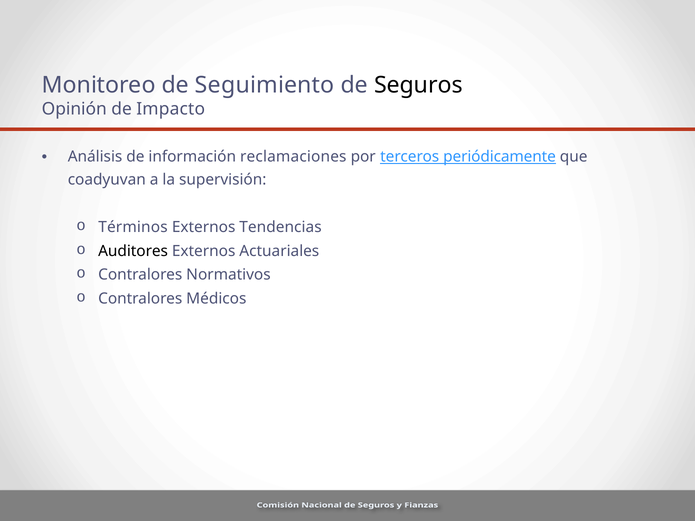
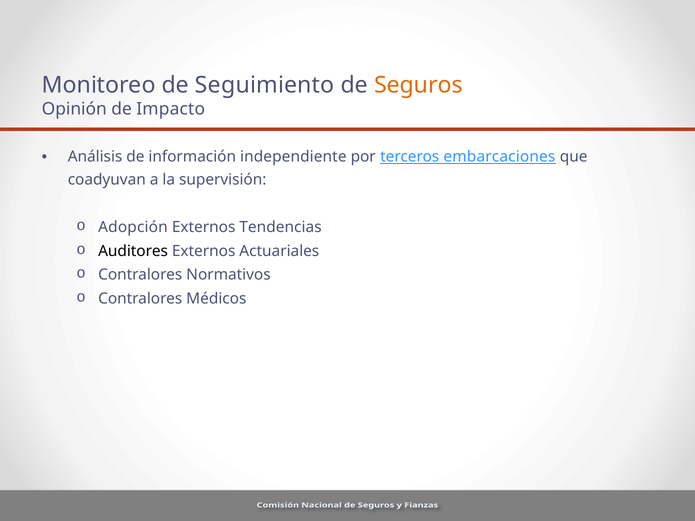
Seguros colour: black -> orange (418, 85)
reclamaciones: reclamaciones -> independiente (293, 157)
periódicamente: periódicamente -> embarcaciones (499, 157)
Términos: Términos -> Adopción (133, 227)
